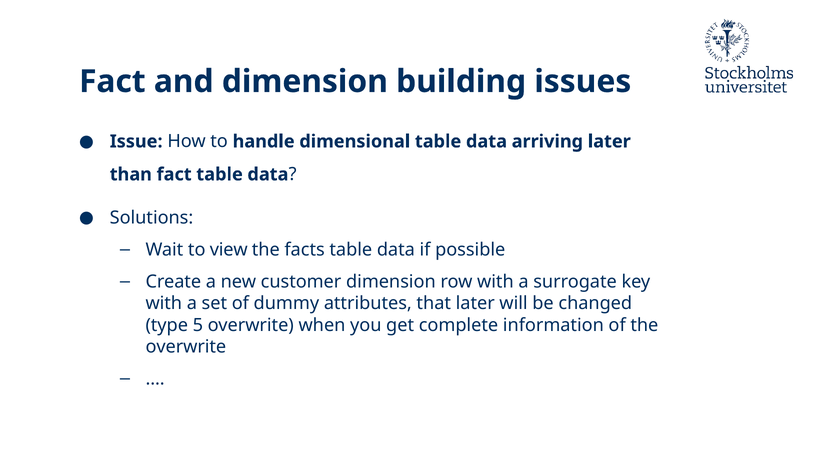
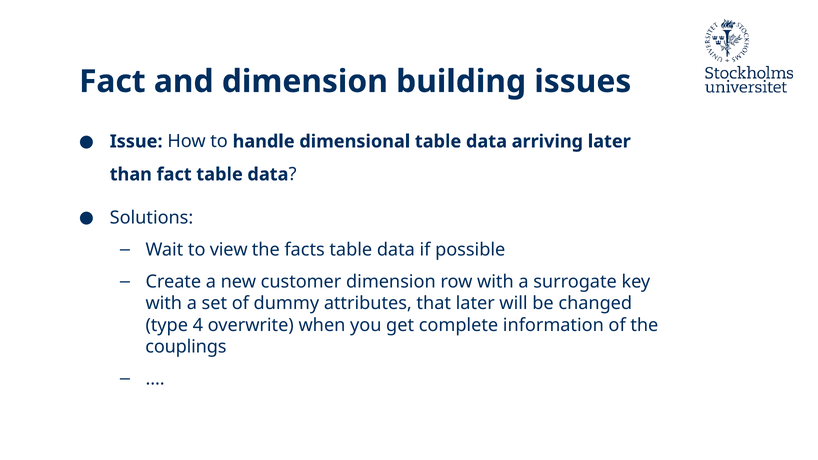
5: 5 -> 4 (198, 325)
overwrite: overwrite -> couplings (186, 347)
